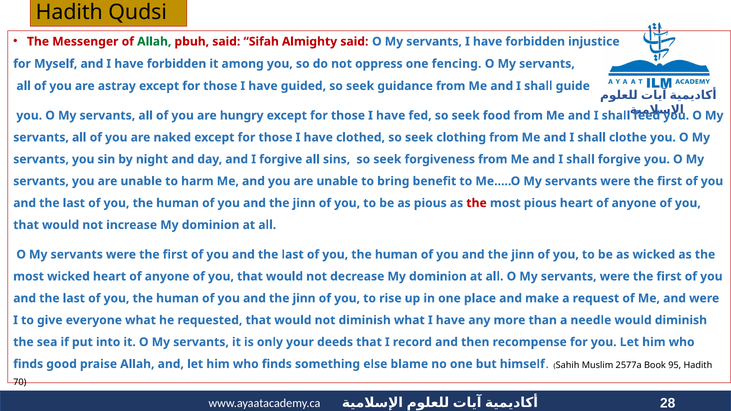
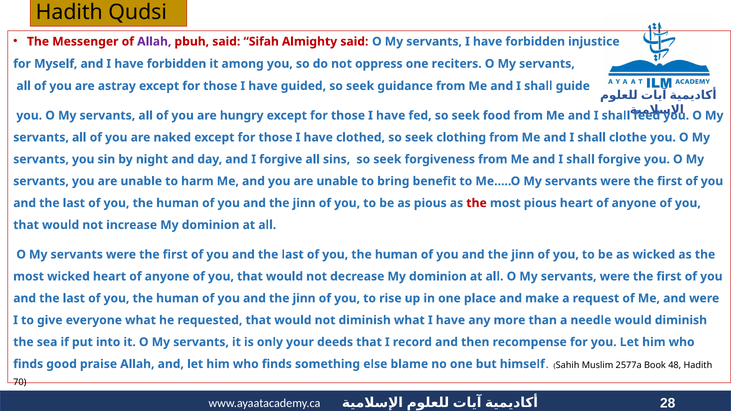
Allah colour: green -> purple (154, 42)
fencing: fencing -> reciters (457, 64)
95: 95 -> 48 (675, 365)
